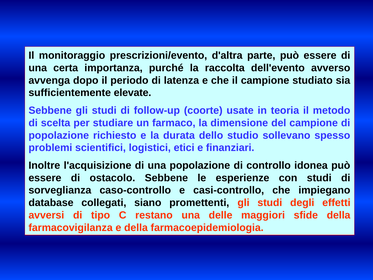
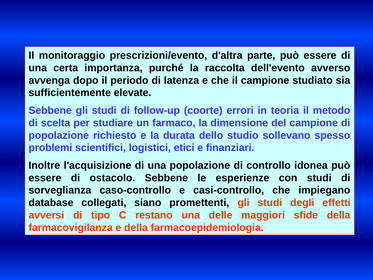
usate: usate -> errori (240, 110)
